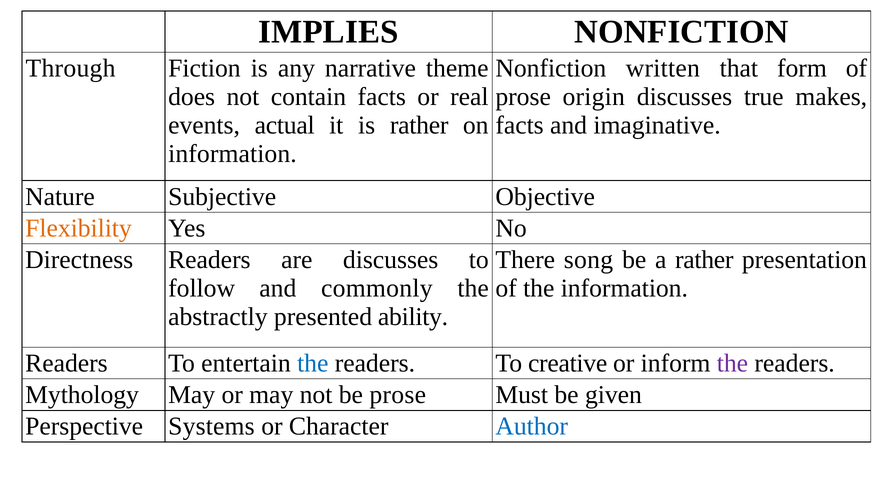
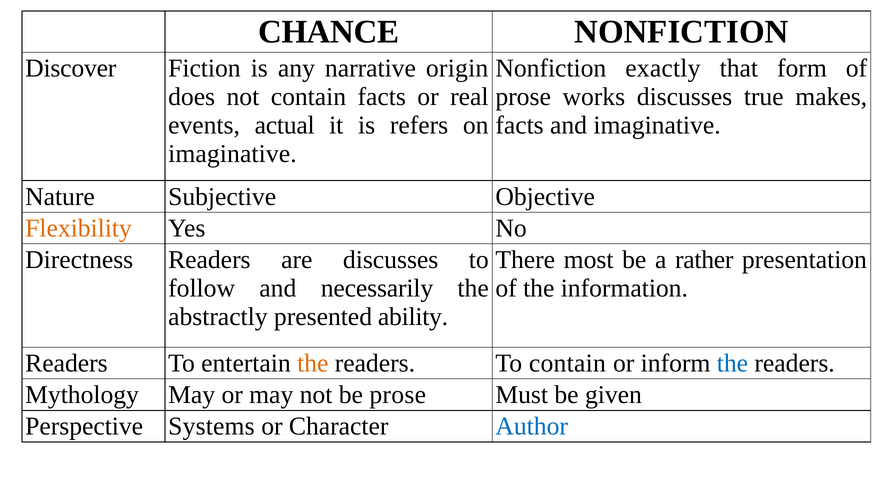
IMPLIES: IMPLIES -> CHANCE (329, 32)
Through: Through -> Discover (71, 68)
theme: theme -> origin (457, 68)
written: written -> exactly (663, 68)
origin: origin -> works (594, 97)
is rather: rather -> refers (419, 125)
information: information -> imaginative (232, 154)
song: song -> most (589, 260)
commonly: commonly -> necessarily (377, 288)
the colour: blue -> orange (313, 363)
To creative: creative -> contain (567, 363)
the colour: purple -> blue (732, 363)
